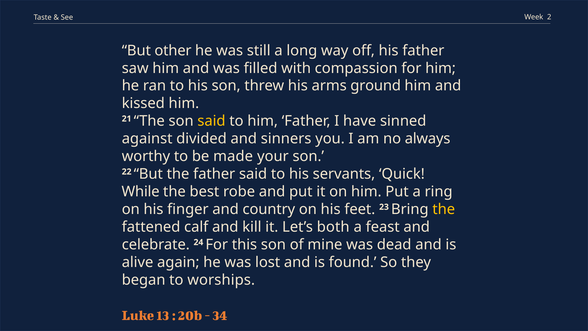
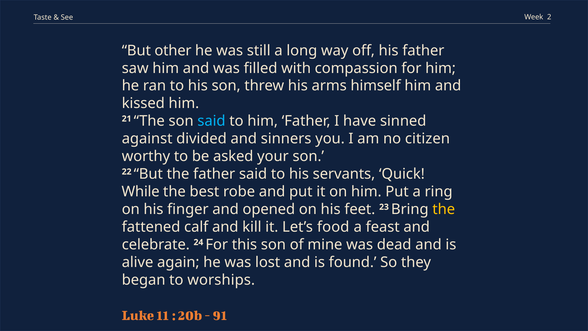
ground: ground -> himself (376, 86)
said colour: yellow -> light blue (211, 121)
always: always -> citizen (427, 139)
made: made -> asked (233, 156)
country: country -> opened (269, 209)
both: both -> food (333, 227)
13: 13 -> 11 (163, 315)
34: 34 -> 91 (220, 315)
